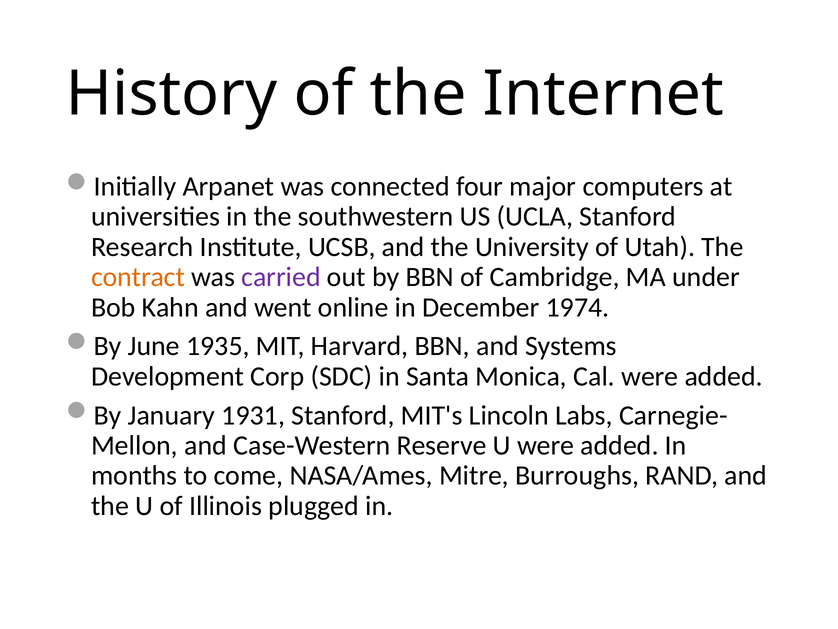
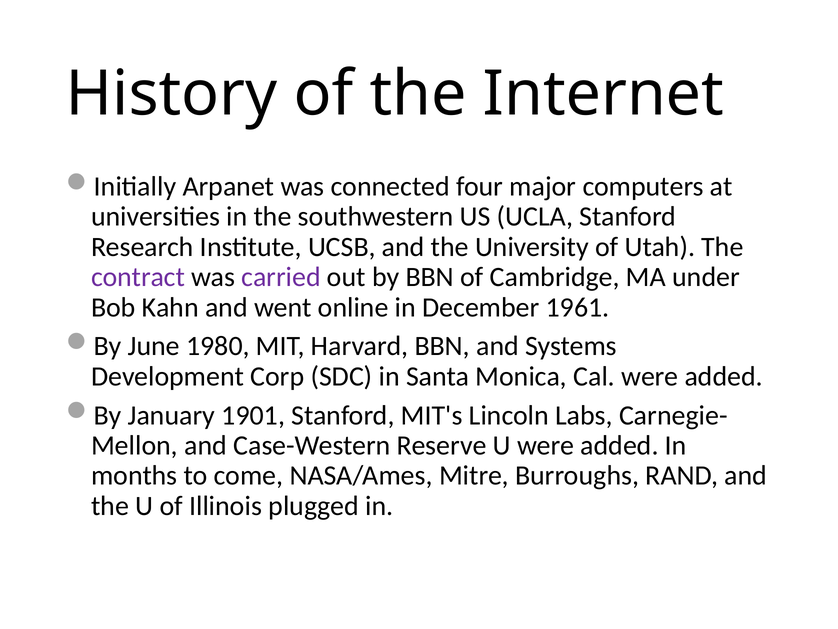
contract colour: orange -> purple (138, 277)
1974: 1974 -> 1961 (578, 307)
1935: 1935 -> 1980 (218, 346)
1931: 1931 -> 1901 (253, 415)
